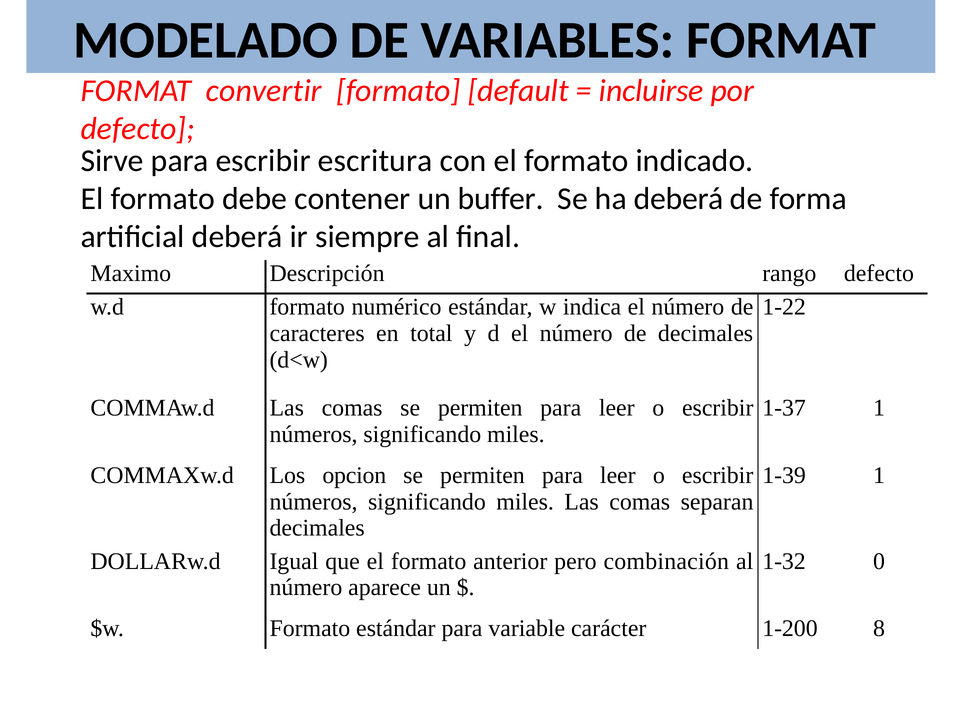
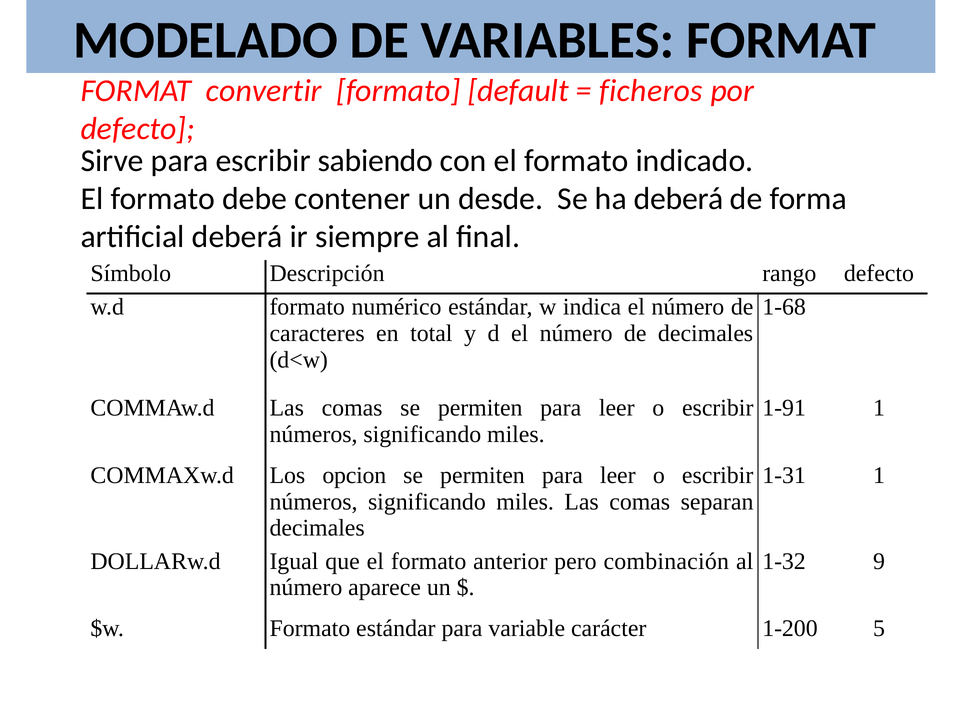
incluirse: incluirse -> ficheros (651, 91)
escritura: escritura -> sabiendo (375, 161)
buffer: buffer -> desde (501, 199)
Maximo: Maximo -> Símbolo (131, 274)
1-22: 1-22 -> 1-68 (784, 307)
1-37: 1-37 -> 1-91 (784, 408)
1-39: 1-39 -> 1-31 (784, 476)
0: 0 -> 9 (879, 562)
8: 8 -> 5 (879, 629)
